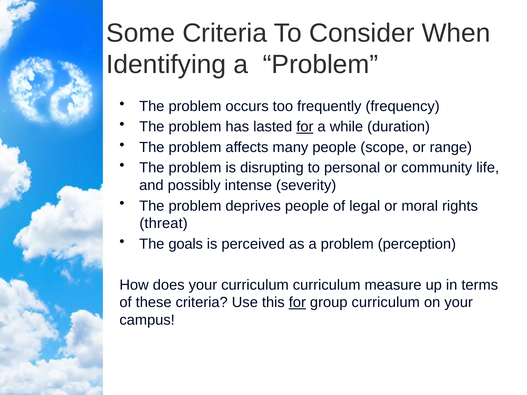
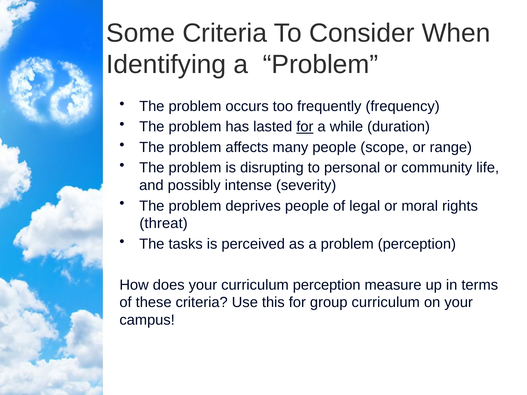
goals: goals -> tasks (186, 244)
curriculum curriculum: curriculum -> perception (327, 285)
for underline: present -> none (297, 303)
